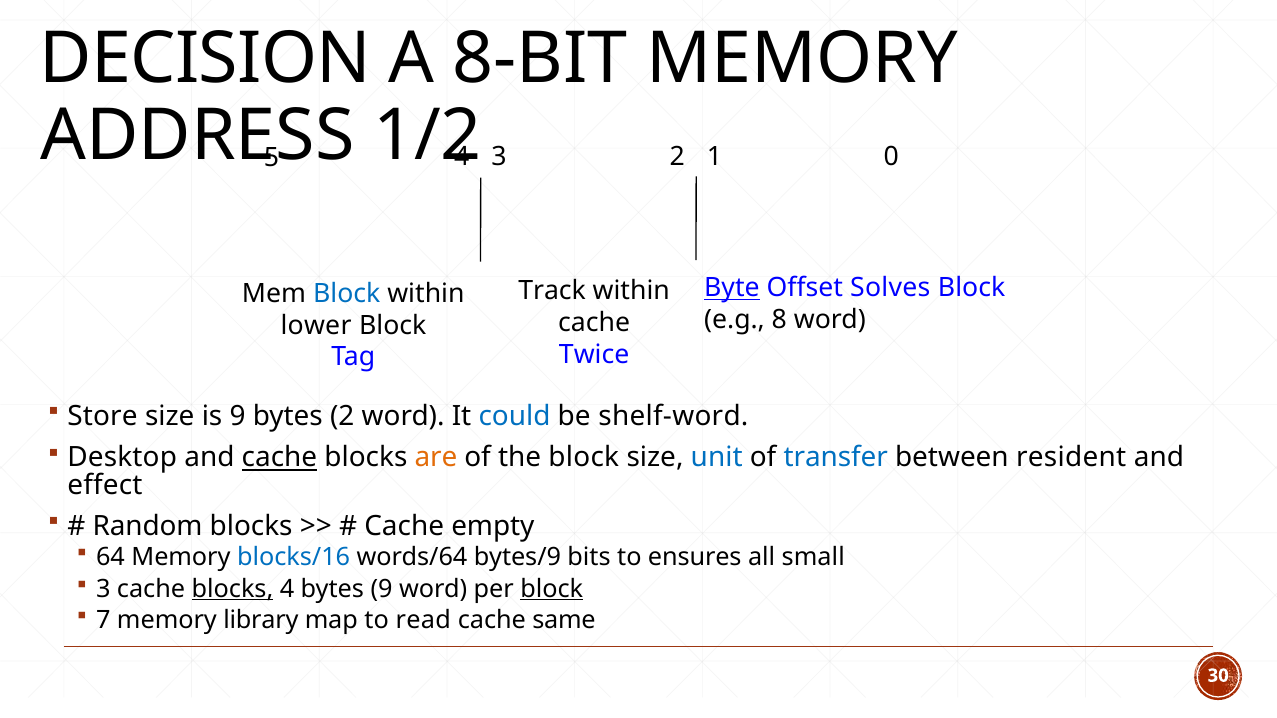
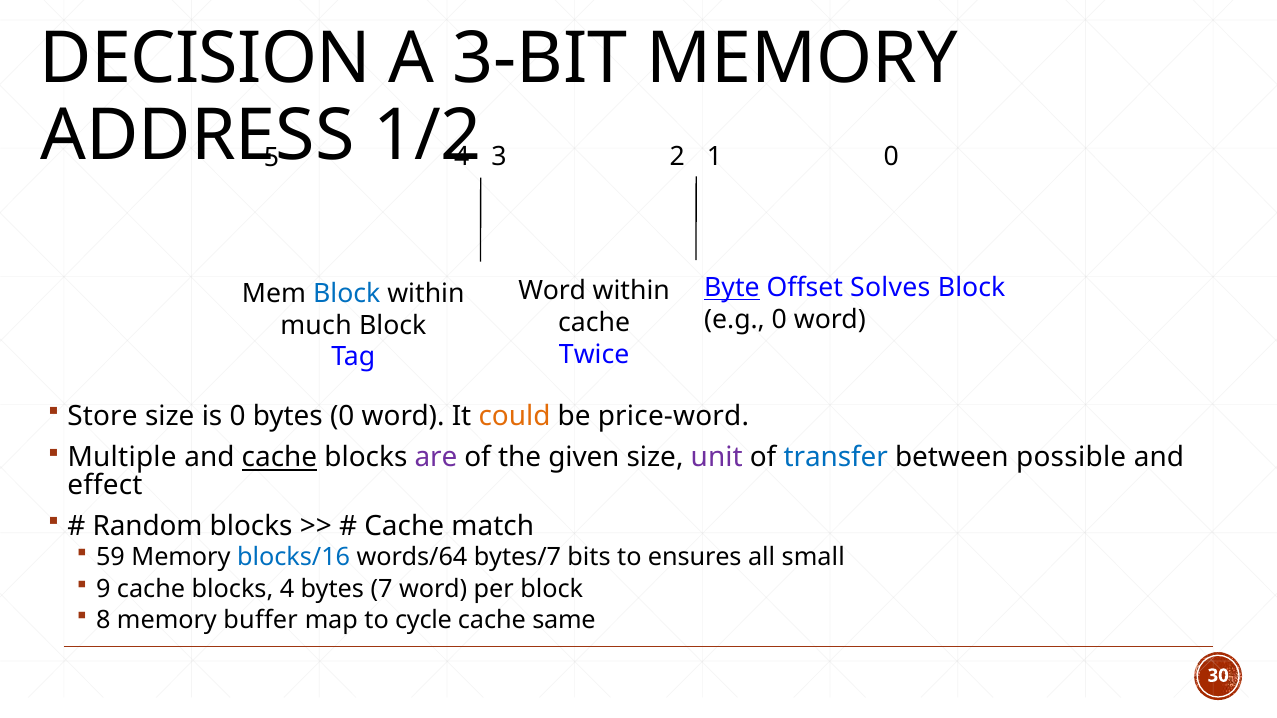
8-BIT: 8-BIT -> 3-BIT (540, 59)
Track: Track -> Word (552, 291)
e.g 8: 8 -> 0 (779, 320)
lower: lower -> much (316, 325)
is 9: 9 -> 0 (238, 416)
bytes 2: 2 -> 0 (342, 416)
could colour: blue -> orange (515, 416)
shelf-word: shelf-word -> price-word (673, 416)
Desktop: Desktop -> Multiple (122, 458)
are colour: orange -> purple (436, 458)
the block: block -> given (584, 458)
unit colour: blue -> purple (717, 458)
resident: resident -> possible (1071, 458)
empty: empty -> match (493, 527)
64: 64 -> 59 (111, 557)
bytes/9: bytes/9 -> bytes/7 (517, 557)
3: 3 -> 9 (103, 589)
blocks underline: present -> none (232, 589)
bytes 9: 9 -> 7 (382, 589)
block underline: present -> none (552, 589)
7: 7 -> 8 (103, 621)
library: library -> buffer (261, 621)
read: read -> cycle (423, 621)
